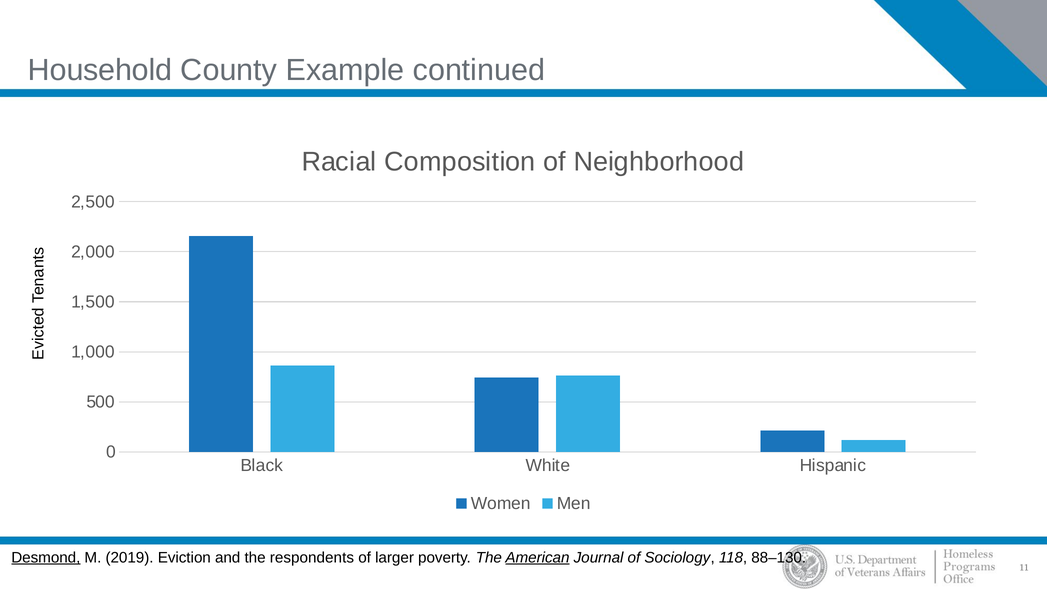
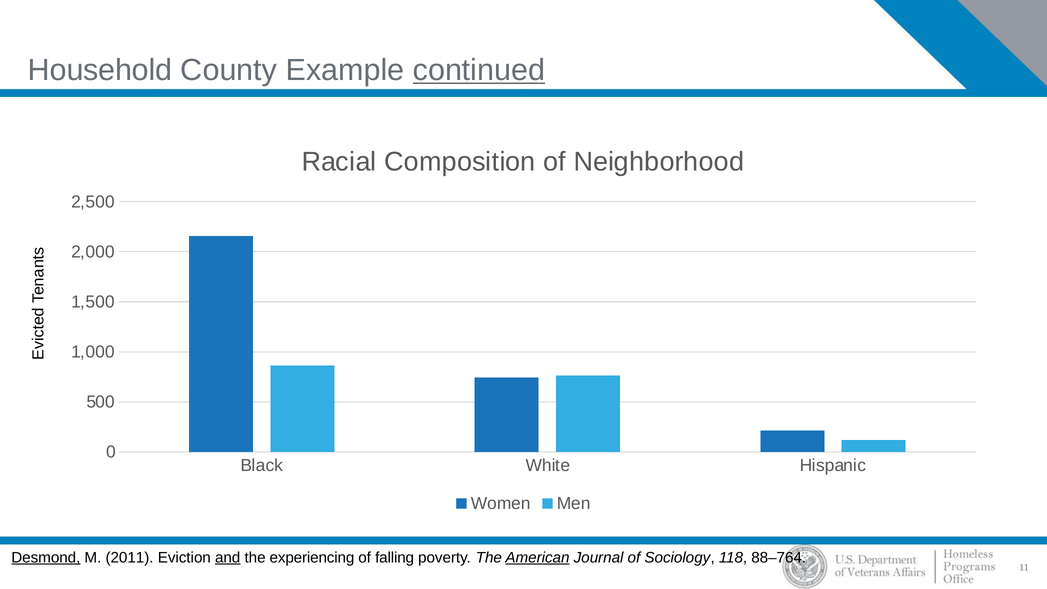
continued underline: none -> present (479, 70)
2019: 2019 -> 2011 (130, 558)
and underline: none -> present (228, 558)
respondents: respondents -> experiencing (312, 558)
larger: larger -> falling (395, 558)
88–130: 88–130 -> 88–764 (779, 558)
